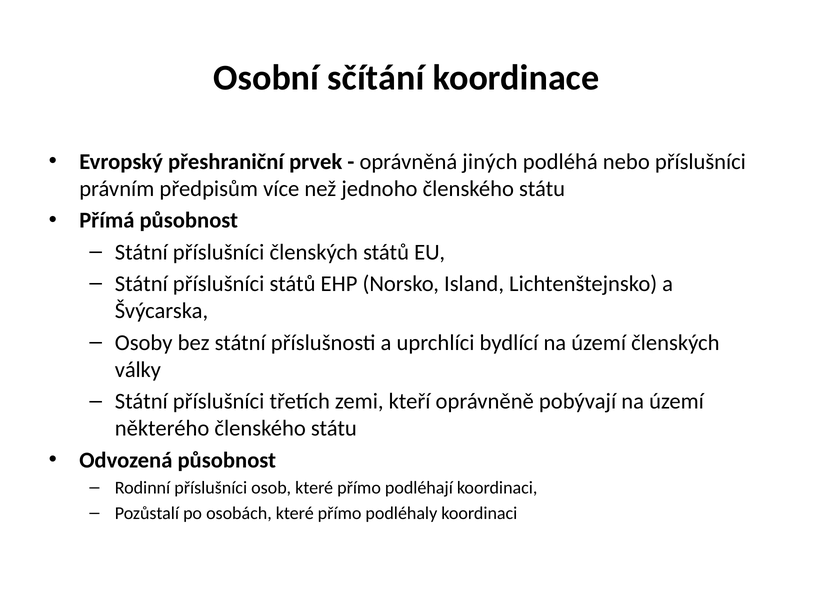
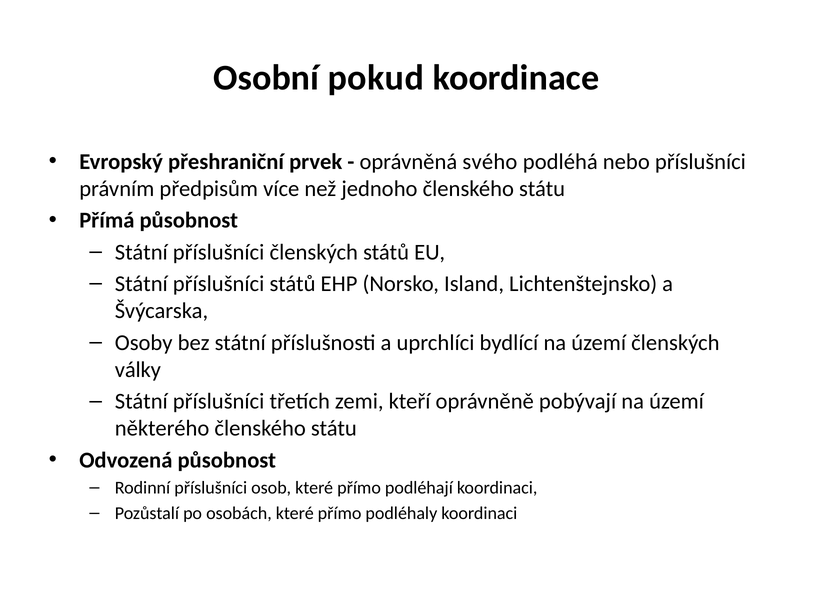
sčítání: sčítání -> pokud (376, 78)
jiných: jiných -> svého (490, 162)
